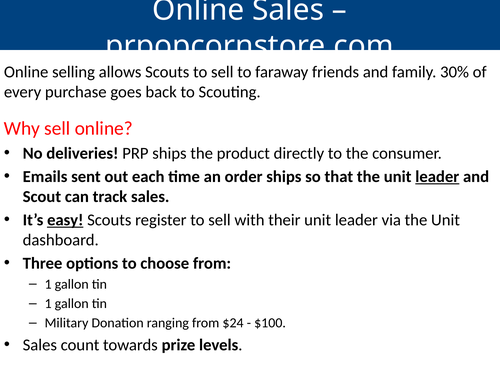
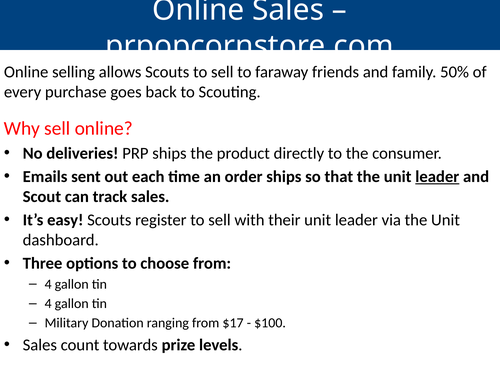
30%: 30% -> 50% (455, 72)
easy underline: present -> none (65, 220)
1: 1 -> 4 (48, 284)
1: 1 -> 4 (48, 304)
$24: $24 -> $17 (233, 323)
